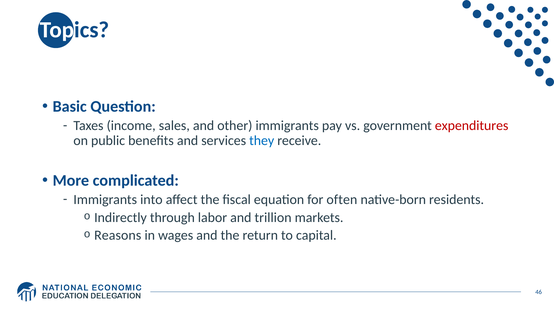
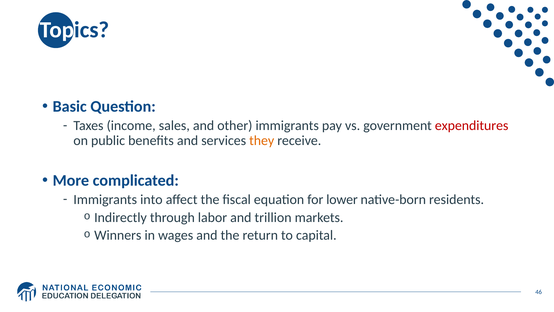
they colour: blue -> orange (262, 141)
often: often -> lower (342, 199)
Reasons: Reasons -> Winners (118, 235)
